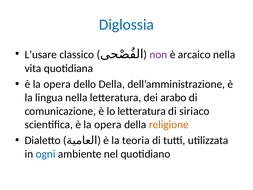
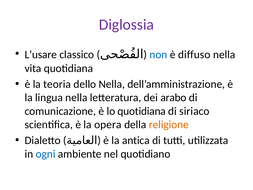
Diglossia colour: blue -> purple (126, 24)
non colour: purple -> blue (158, 54)
arcaico: arcaico -> diffuso (194, 54)
opera: opera -> teoria (57, 84)
dello Della: Della -> Nella (112, 84)
lo letteratura: letteratura -> quotidiana (142, 111)
teoria: teoria -> antica (136, 140)
